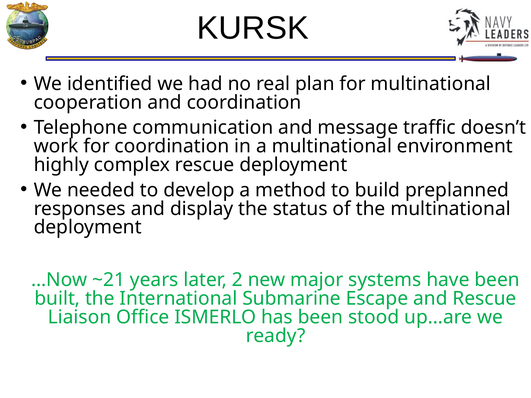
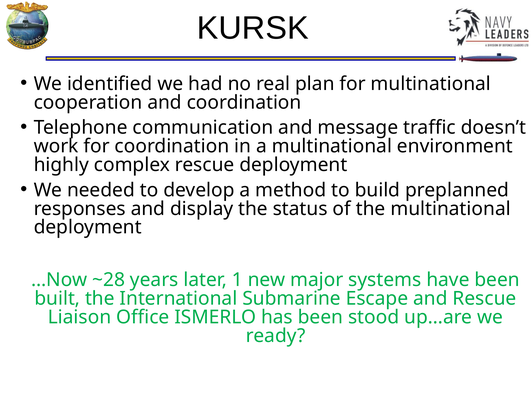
~21: ~21 -> ~28 (109, 280)
2: 2 -> 1 (237, 280)
